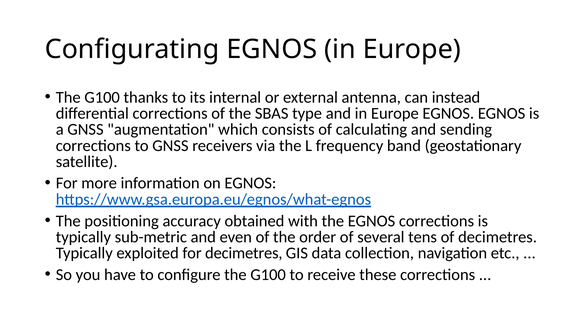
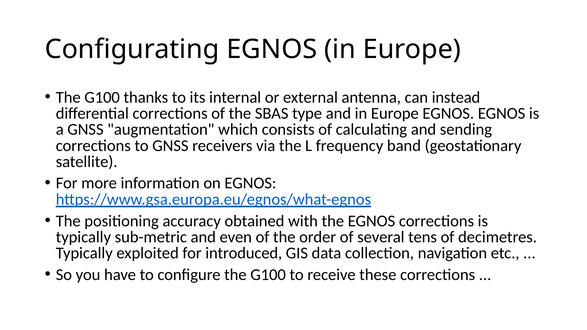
for decimetres: decimetres -> introduced (244, 253)
